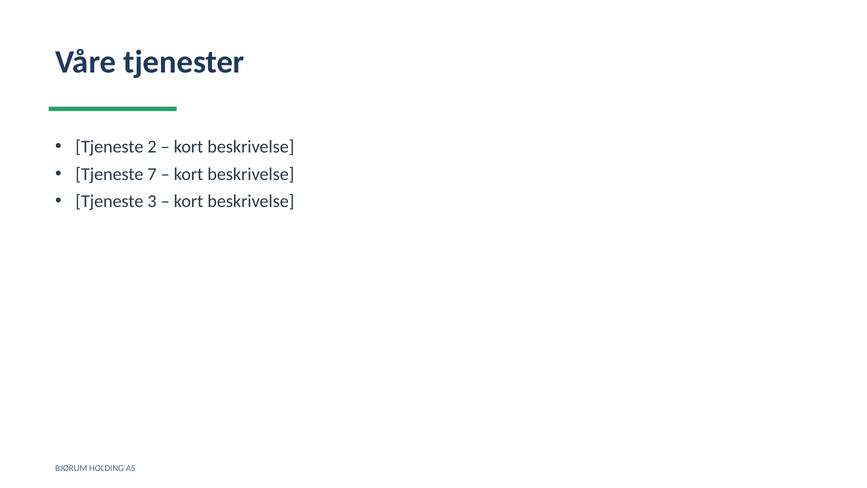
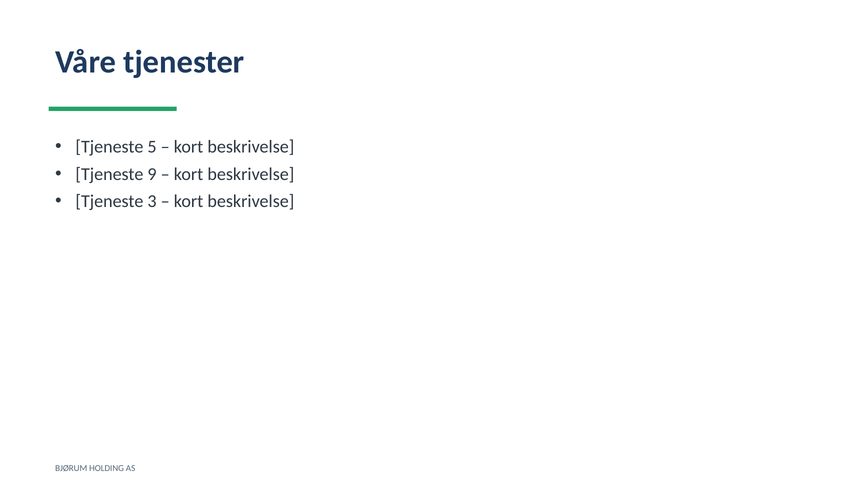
2: 2 -> 5 (152, 147)
7: 7 -> 9 (152, 174)
